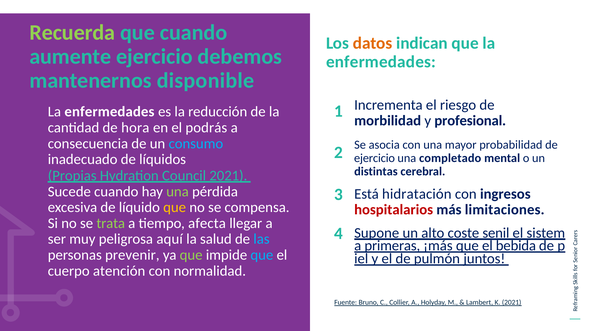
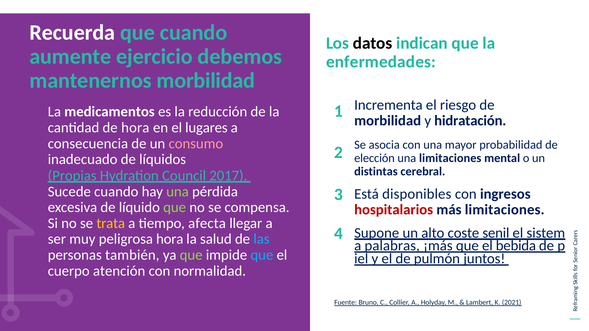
Recuerda colour: light green -> white (72, 33)
datos colour: orange -> black (373, 43)
mantenernos disponible: disponible -> morbilidad (206, 80)
enfermedades: enfermedades -> medicamentos (110, 112)
profesional: profesional -> hidratación (470, 121)
podrás: podrás -> lugares (206, 128)
consumo colour: light blue -> pink (196, 144)
ejercicio: ejercicio -> elección (374, 158)
una completado: completado -> limitaciones (450, 158)
Council 2021: 2021 -> 2017 (228, 176)
hidratación: hidratación -> disponibles (417, 194)
que colour: yellow -> light green (175, 208)
trata colour: light green -> yellow (111, 223)
peligrosa aquí: aquí -> hora (170, 239)
primeras: primeras -> palabras (392, 246)
prevenir: prevenir -> también (132, 255)
